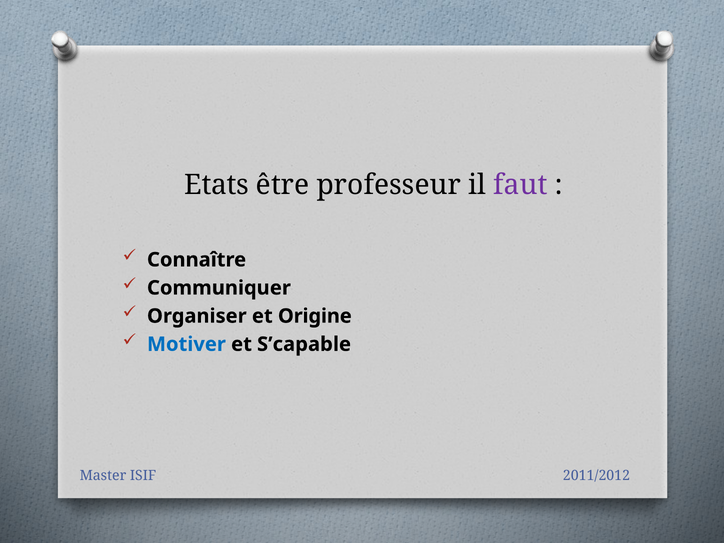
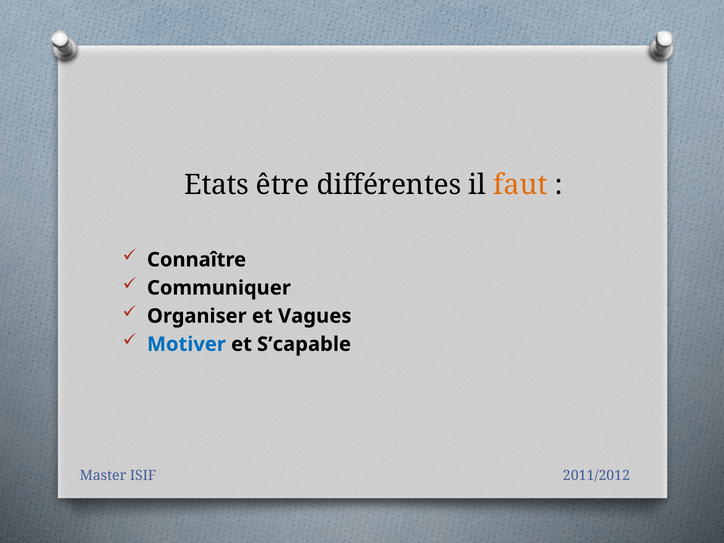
professeur: professeur -> différentes (389, 185)
faut colour: purple -> orange (520, 185)
Origine: Origine -> Vagues (315, 316)
